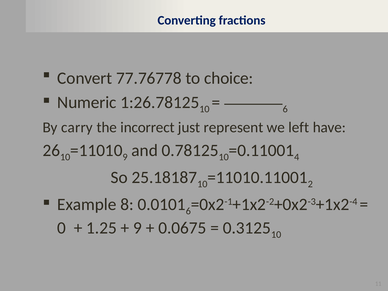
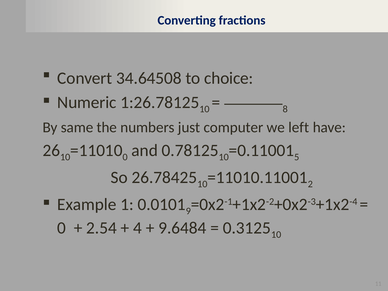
77.76778: 77.76778 -> 34.64508 (149, 78)
6: 6 -> 8 (285, 109)
carry: carry -> same (77, 127)
incorrect: incorrect -> numbers (148, 127)
represent: represent -> computer (234, 127)
9: 9 -> 0 (125, 157)
4: 4 -> 5 (297, 157)
25.18187: 25.18187 -> 26.78425 (164, 177)
8: 8 -> 1 (127, 204)
6: 6 -> 9 (188, 211)
1.25: 1.25 -> 2.54 (102, 228)
9: 9 -> 4 (138, 228)
0.0675: 0.0675 -> 9.6484 (182, 228)
